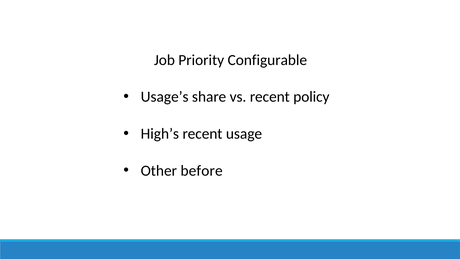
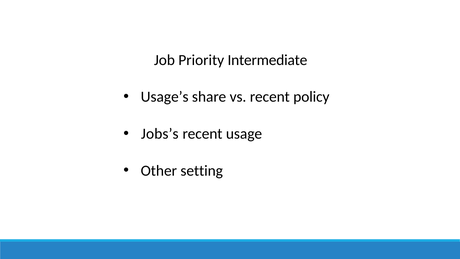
Configurable: Configurable -> Intermediate (267, 60)
High’s: High’s -> Jobs’s (160, 134)
before: before -> setting (202, 170)
